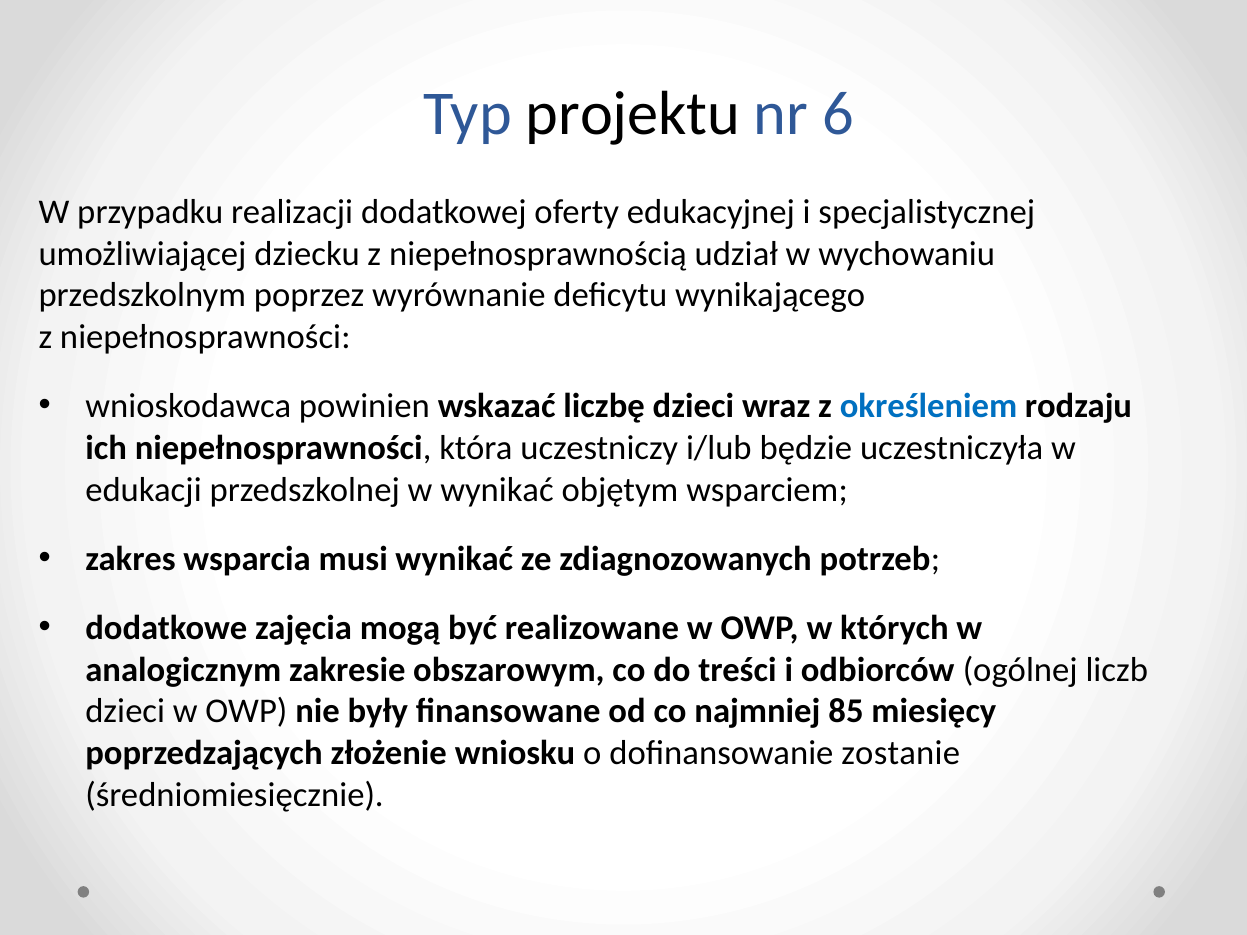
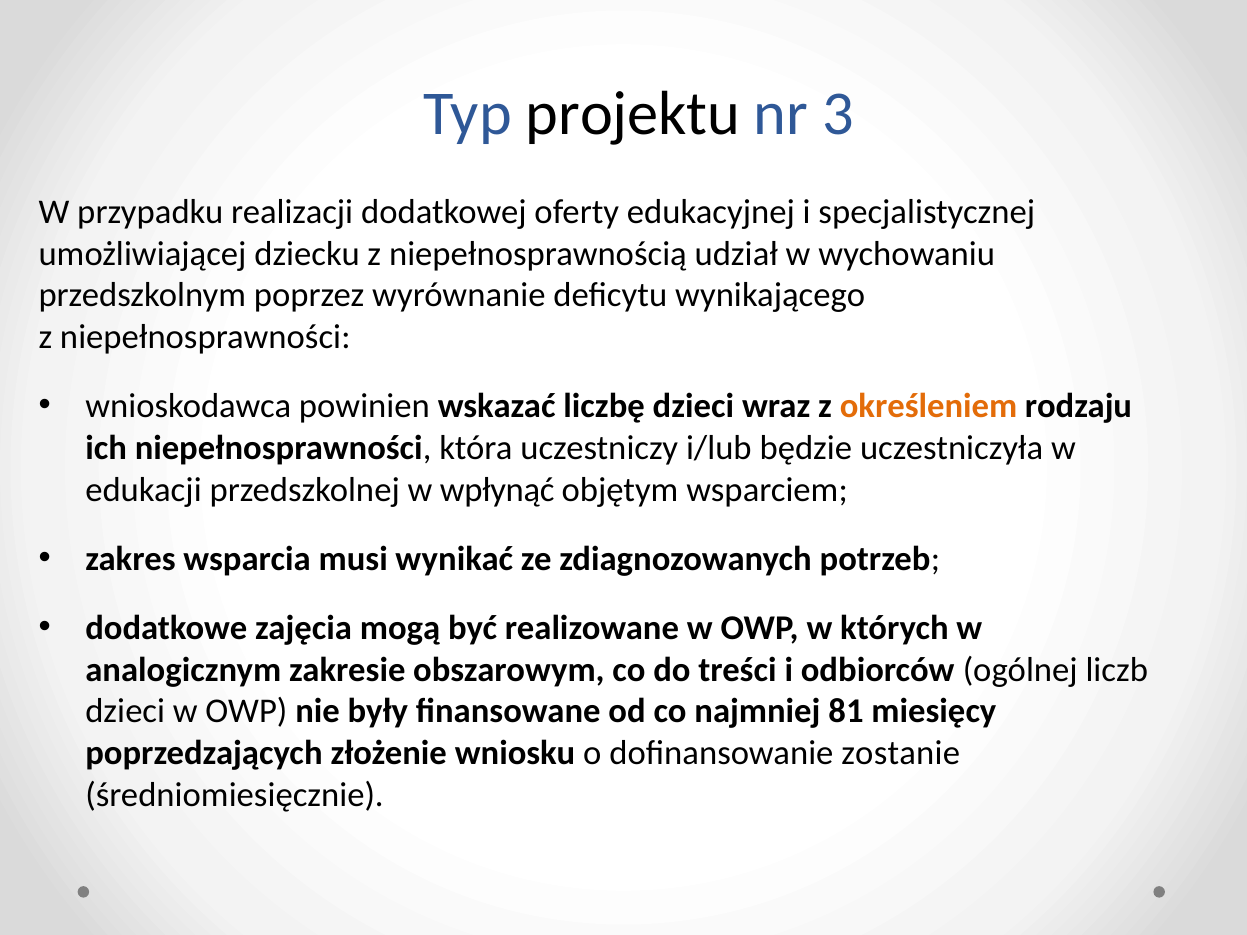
6: 6 -> 3 (838, 114)
określeniem colour: blue -> orange (929, 407)
w wynikać: wynikać -> wpłynąć (497, 490)
85: 85 -> 81 (846, 712)
